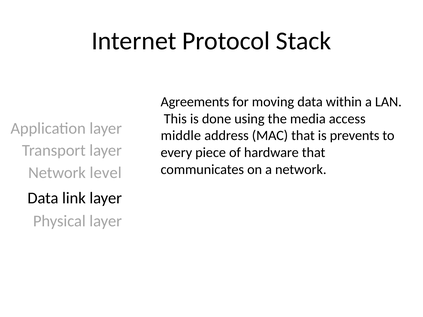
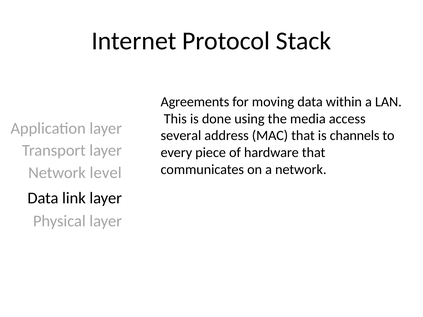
middle: middle -> several (181, 136)
prevents: prevents -> channels (355, 136)
